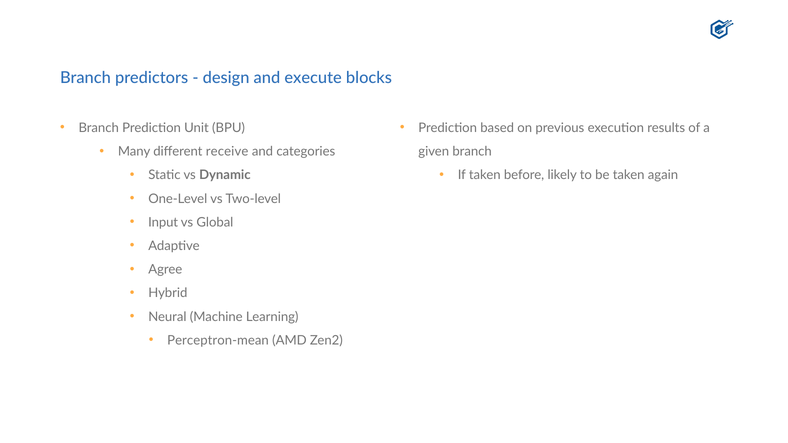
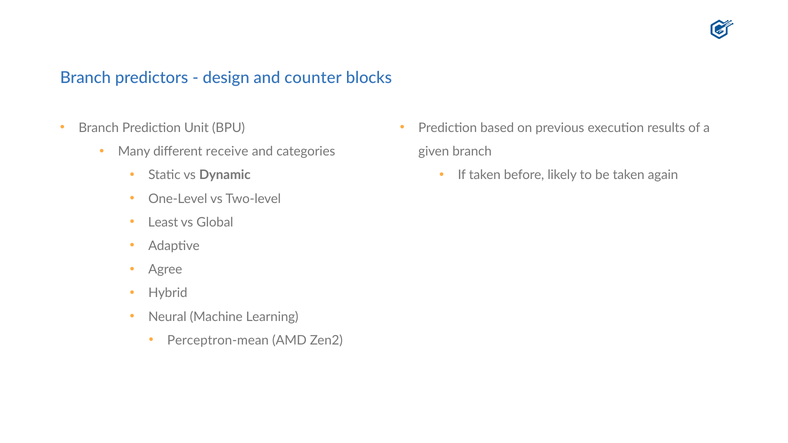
execute: execute -> counter (313, 78)
Input: Input -> Least (163, 222)
